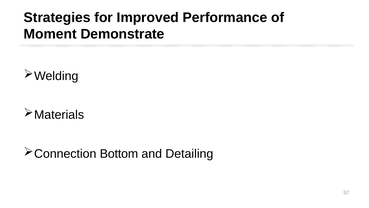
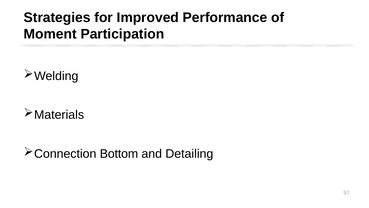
Demonstrate: Demonstrate -> Participation (122, 34)
